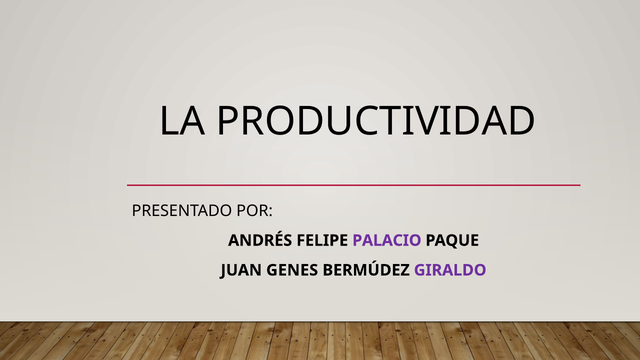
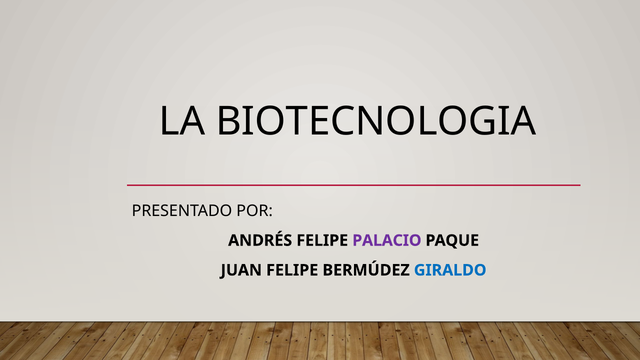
PRODUCTIVIDAD: PRODUCTIVIDAD -> BIOTECNOLOGIA (376, 121)
JUAN GENES: GENES -> FELIPE (292, 270)
GIRALDO colour: purple -> blue (450, 270)
